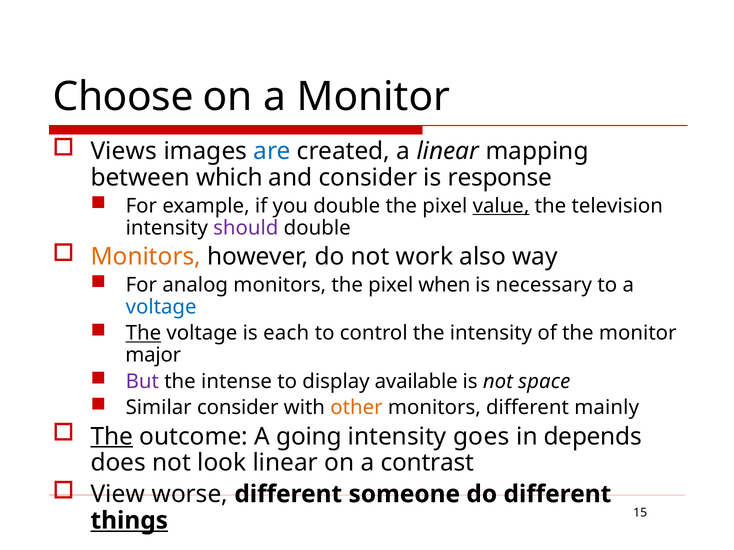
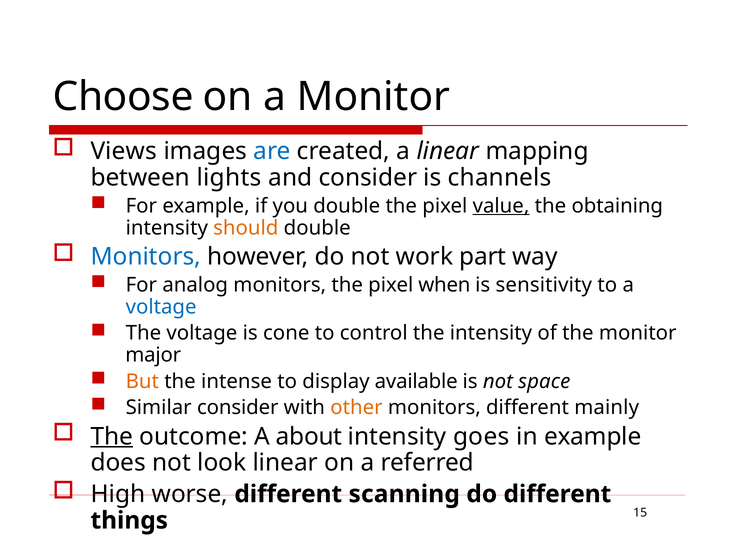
which: which -> lights (229, 178)
response: response -> channels (500, 178)
television: television -> obtaining (617, 206)
should colour: purple -> orange (246, 228)
Monitors colour: orange -> blue (146, 257)
also: also -> part (483, 257)
necessary: necessary -> sensitivity (544, 285)
The underline: present -> none (143, 334)
each: each -> cone (286, 334)
But colour: purple -> orange (142, 382)
going: going -> about (309, 437)
in depends: depends -> example (593, 437)
contrast: contrast -> referred (427, 463)
View: View -> High (118, 495)
someone: someone -> scanning (404, 495)
things underline: present -> none (129, 521)
